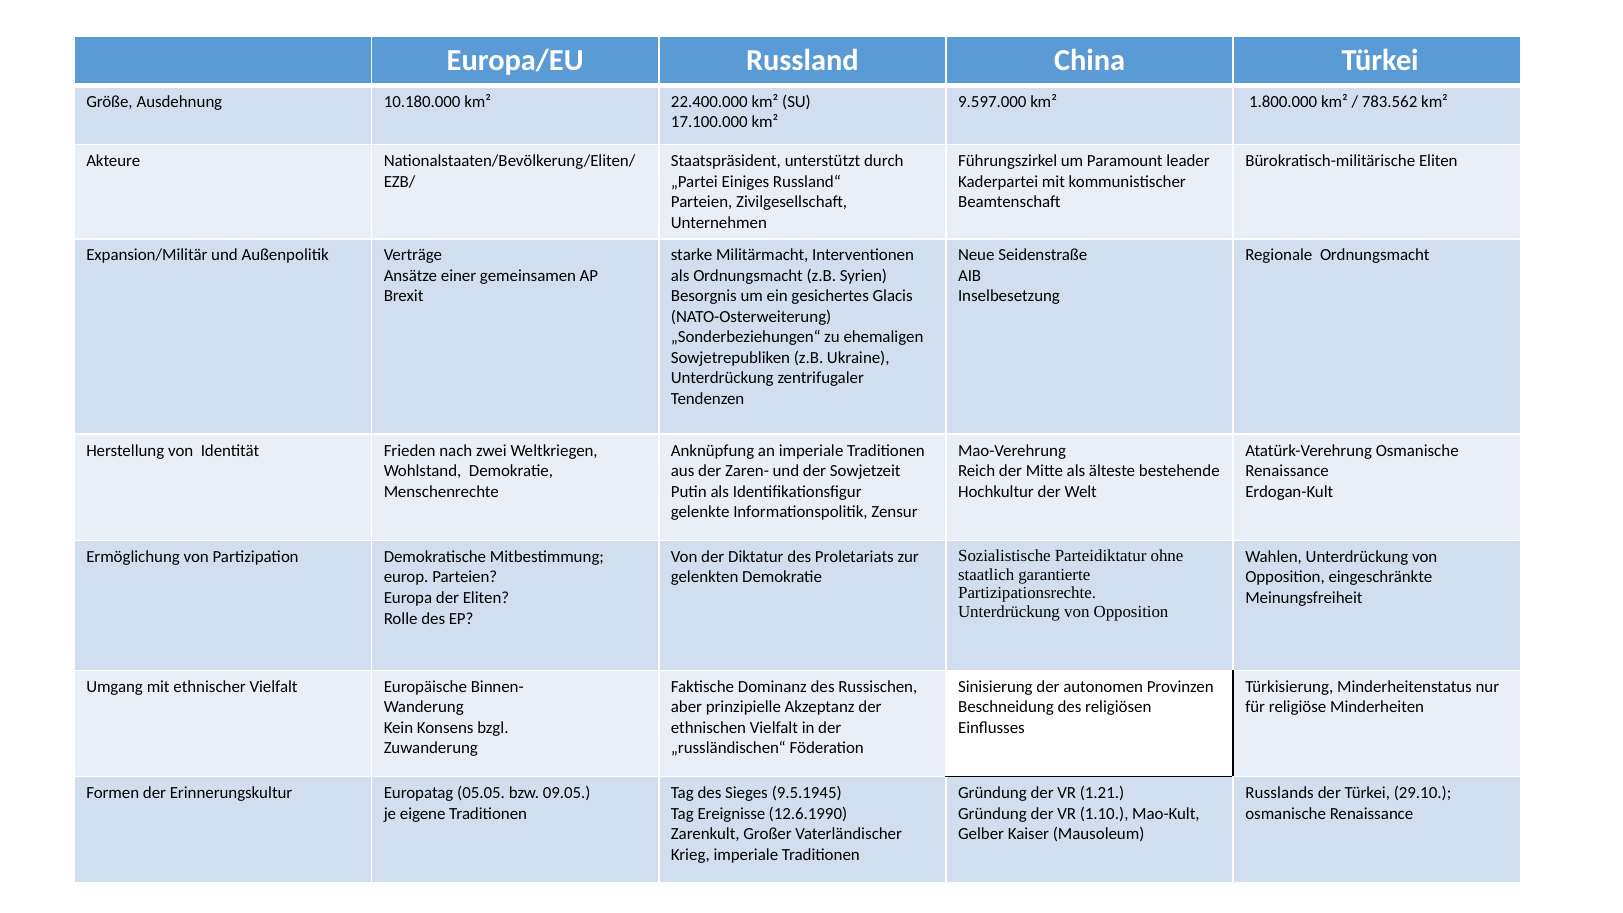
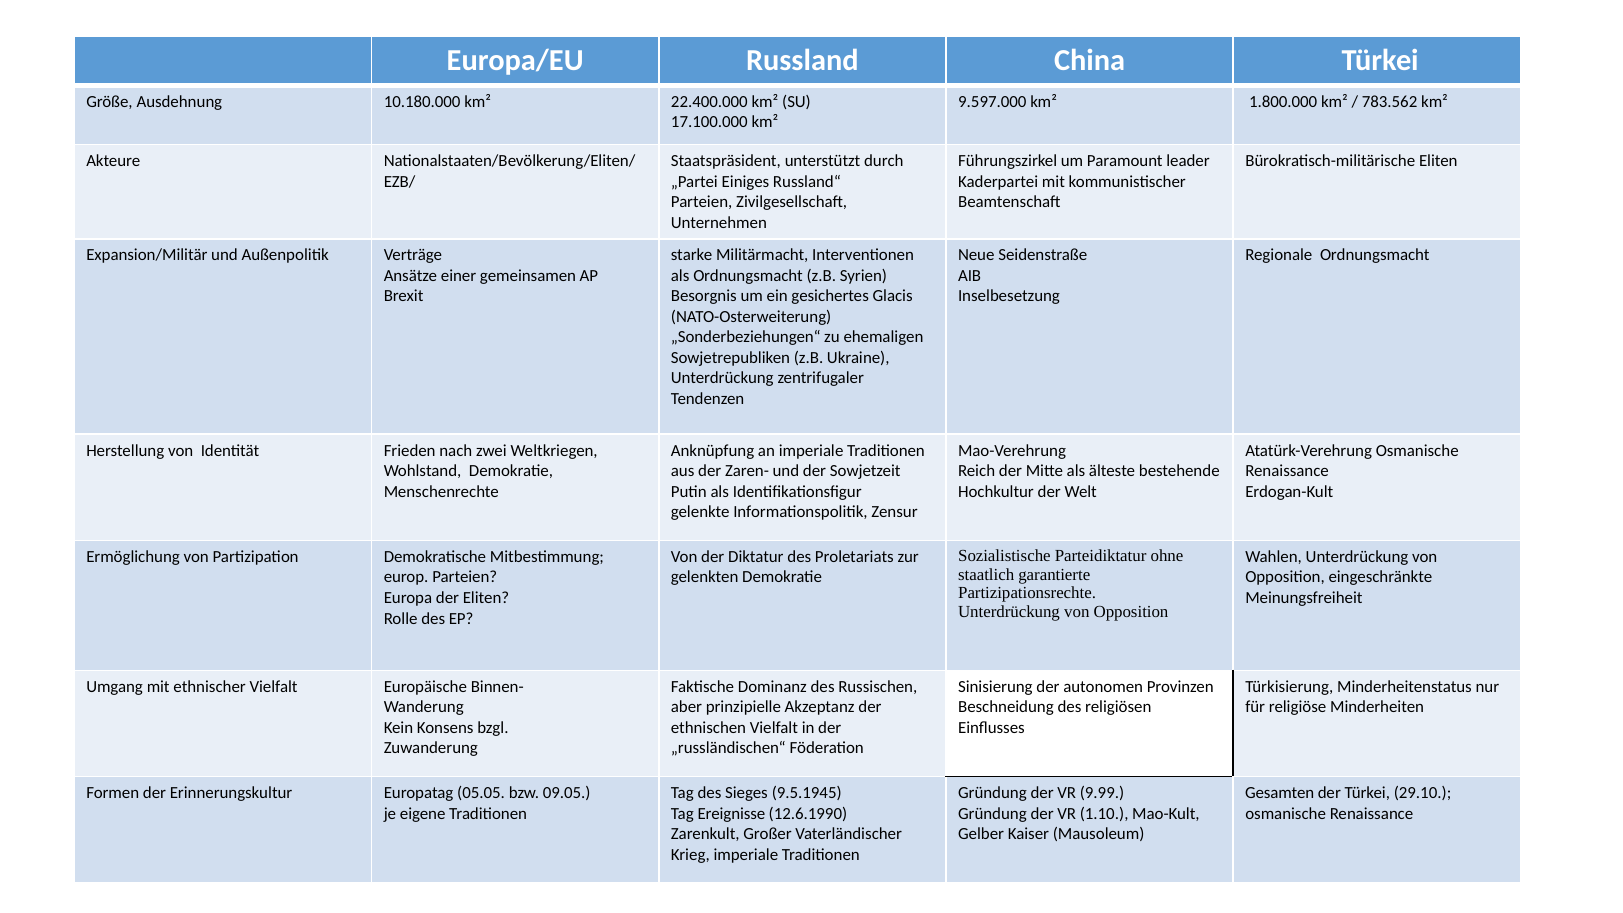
1.21: 1.21 -> 9.99 (1102, 793)
Russlands: Russlands -> Gesamten (1280, 793)
